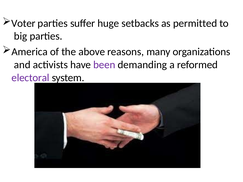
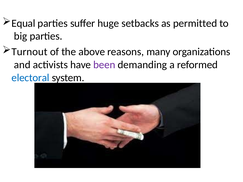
Voter: Voter -> Equal (23, 23)
America: America -> Turnout (30, 52)
electoral colour: purple -> blue (31, 78)
